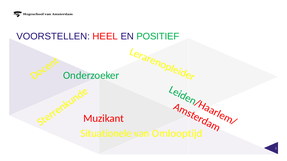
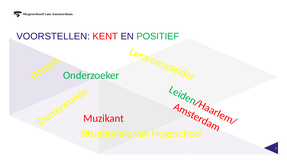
HEEL: HEEL -> KENT (105, 36)
Omlooptijd: Omlooptijd -> Hogeschool (177, 134)
